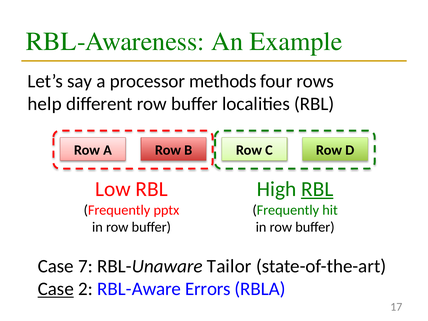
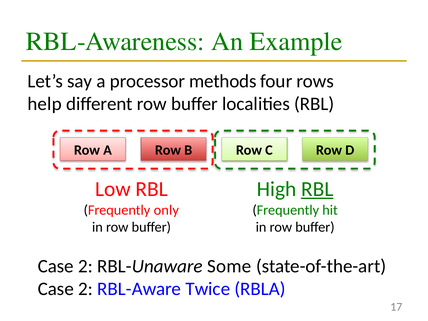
pptx: pptx -> only (166, 210)
7: 7 -> 2 (85, 266)
Tailor: Tailor -> Some (229, 266)
Case underline: present -> none (56, 289)
Errors: Errors -> Twice (208, 289)
